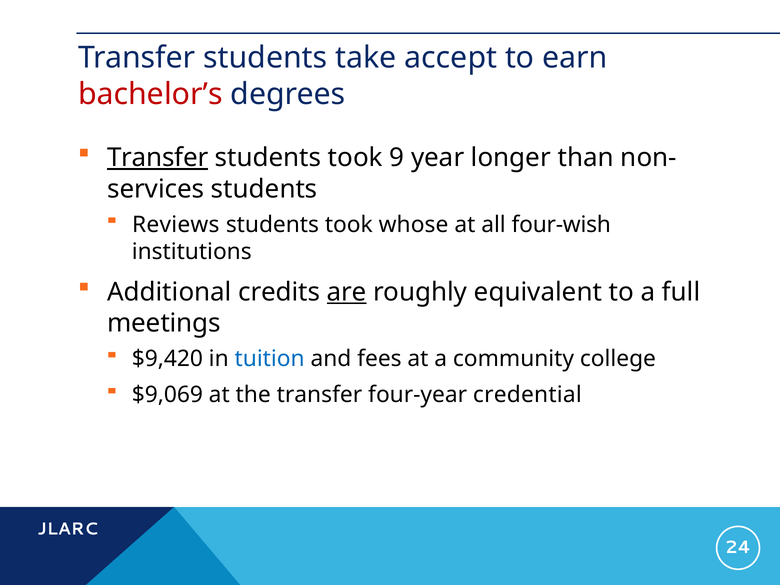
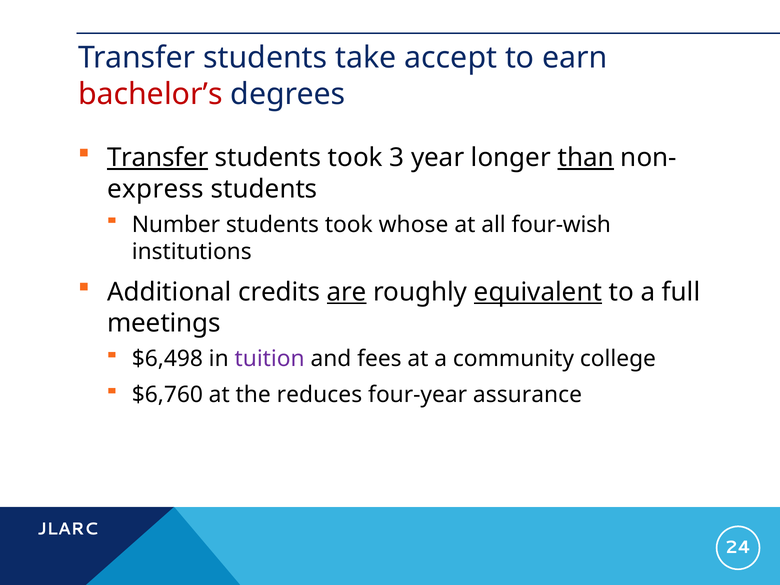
9: 9 -> 3 (397, 158)
than underline: none -> present (586, 158)
services: services -> express (156, 189)
Reviews: Reviews -> Number (176, 225)
equivalent underline: none -> present (538, 292)
$9,420: $9,420 -> $6,498 (167, 359)
tuition colour: blue -> purple (270, 359)
$9,069: $9,069 -> $6,760 (167, 395)
the transfer: transfer -> reduces (319, 395)
credential: credential -> assurance (527, 395)
